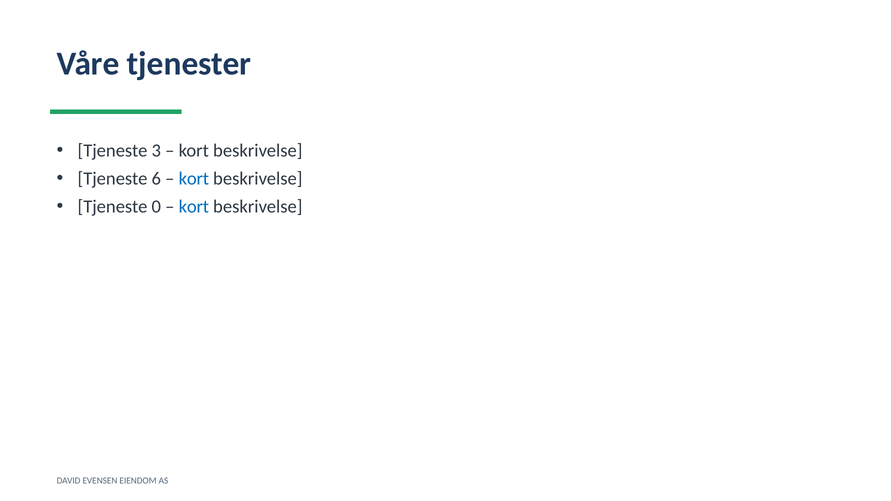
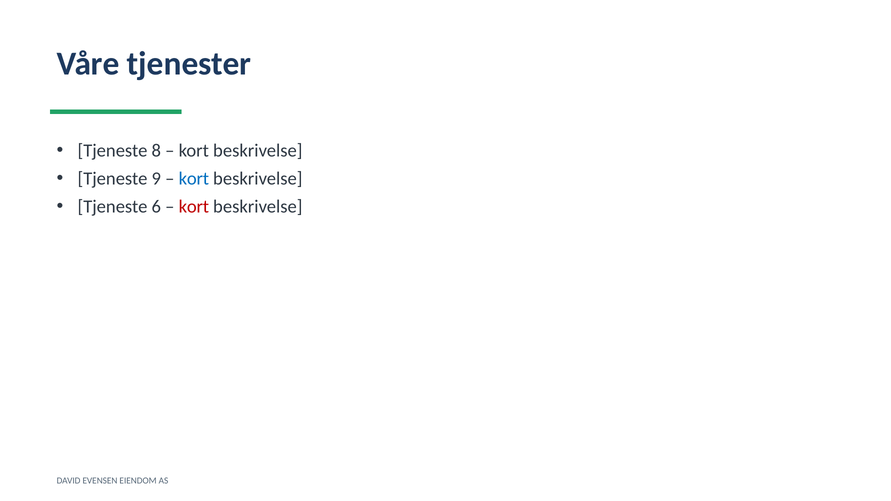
3: 3 -> 8 (156, 151)
6: 6 -> 9 (156, 179)
0: 0 -> 6 (156, 207)
kort colour: blue -> red (194, 207)
